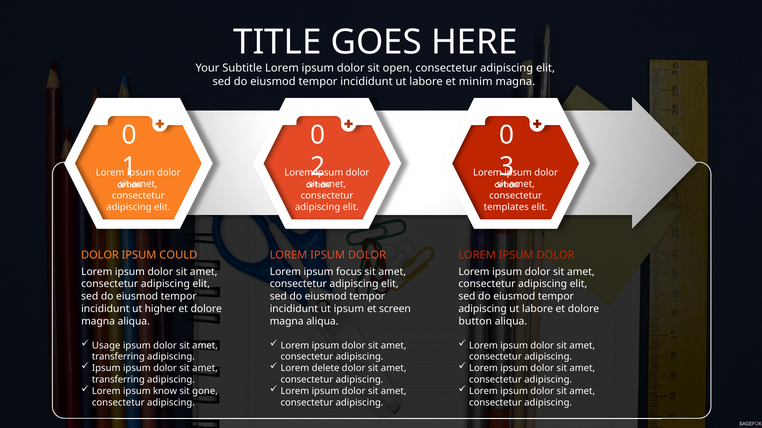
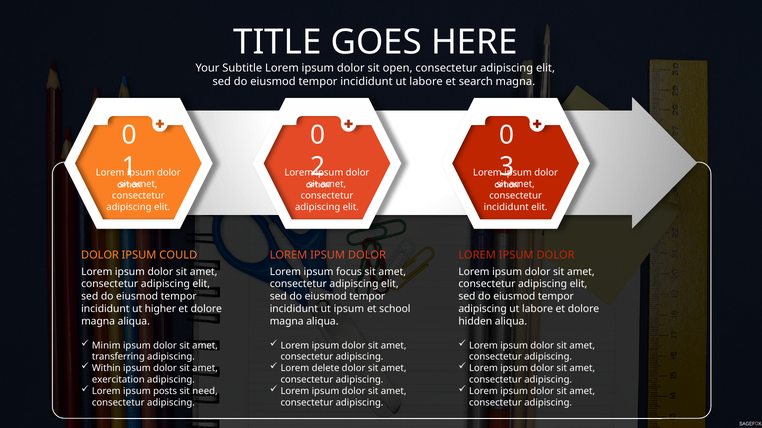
minim: minim -> search (476, 82)
templates: templates -> incididunt (506, 207)
screen: screen -> school (395, 309)
button: button -> hidden (475, 322)
Usage: Usage -> Minim (106, 346)
Ipsum: Ipsum -> Within (106, 369)
transferring: transferring -> exercitation (118, 380)
know: know -> posts (165, 392)
gone: gone -> need (205, 392)
